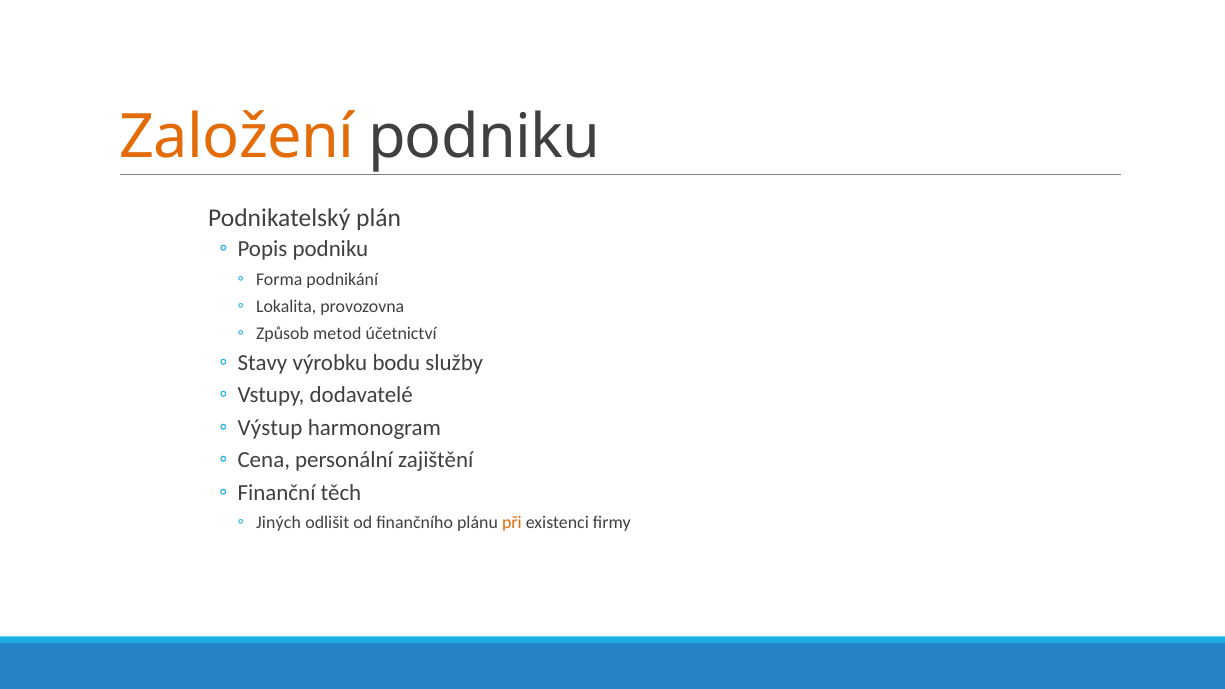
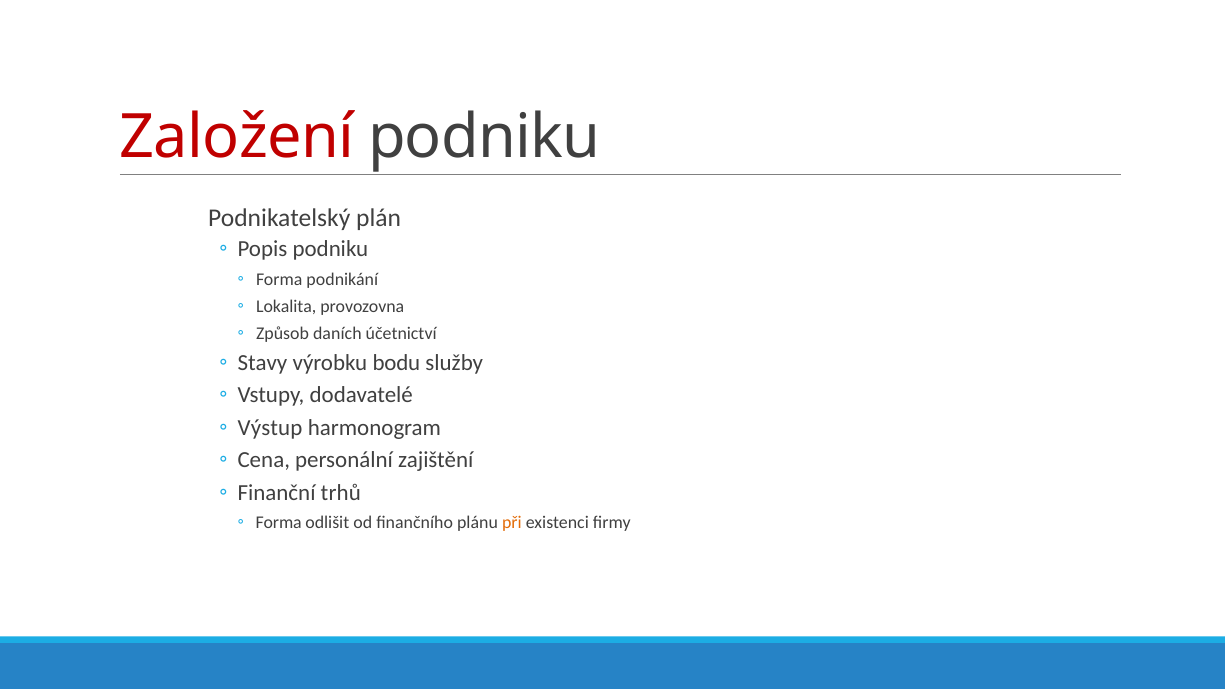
Založení colour: orange -> red (237, 137)
metod: metod -> daních (337, 333)
těch: těch -> trhů (341, 493)
Jiných: Jiných -> Forma (279, 523)
